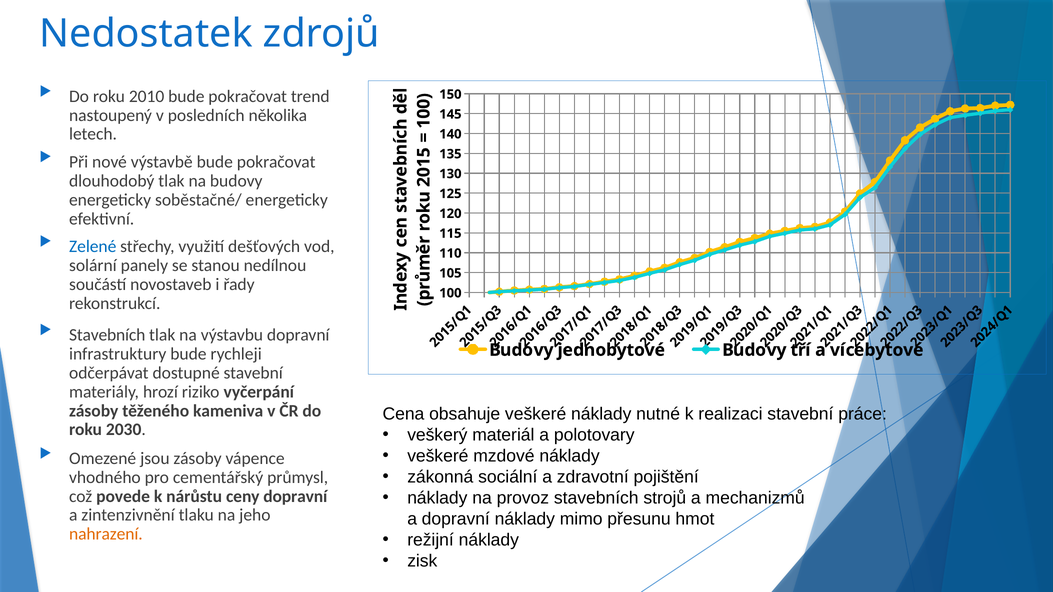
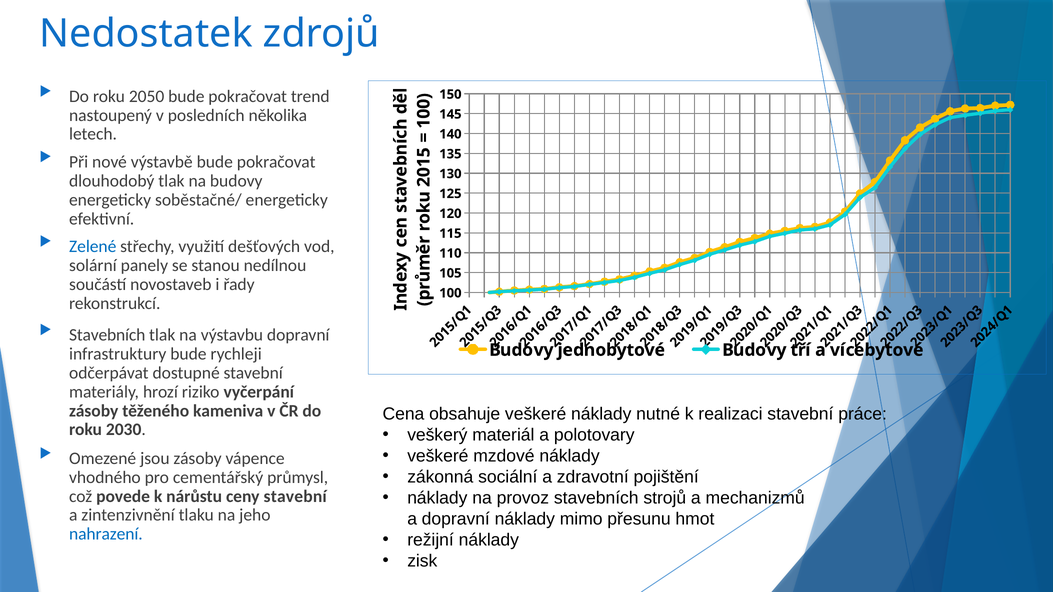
2010: 2010 -> 2050 (147, 96)
ceny dopravní: dopravní -> stavební (295, 497)
nahrazení colour: orange -> blue (106, 534)
